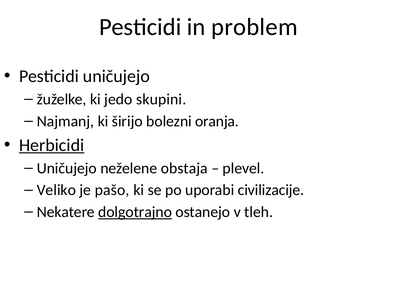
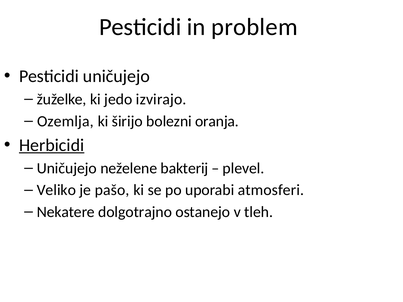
skupini: skupini -> izvirajo (161, 99)
Najmanj: Najmanj -> Ozemlja (65, 121)
obstaja: obstaja -> bakterij (184, 168)
civilizacije: civilizacije -> atmosferi (271, 190)
dolgotrajno underline: present -> none (135, 212)
